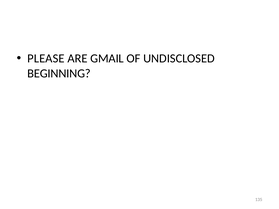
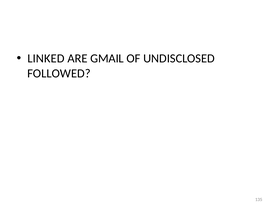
PLEASE: PLEASE -> LINKED (46, 59)
BEGINNING: BEGINNING -> FOLLOWED (59, 73)
